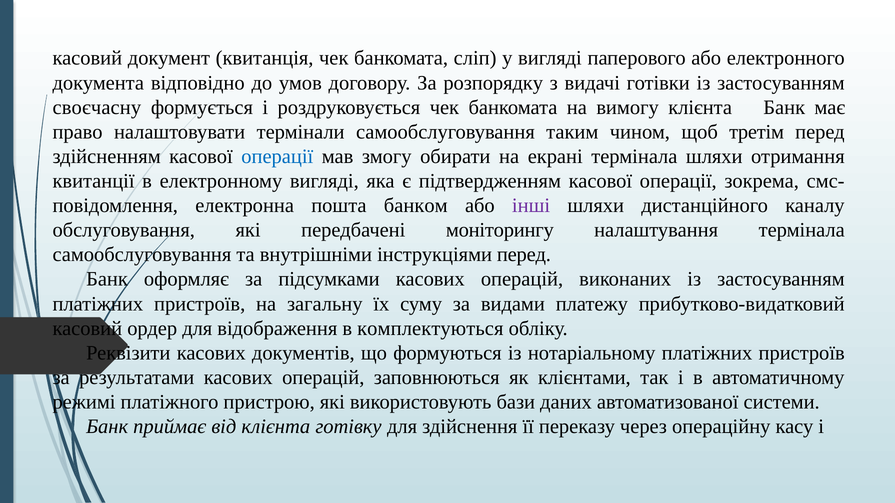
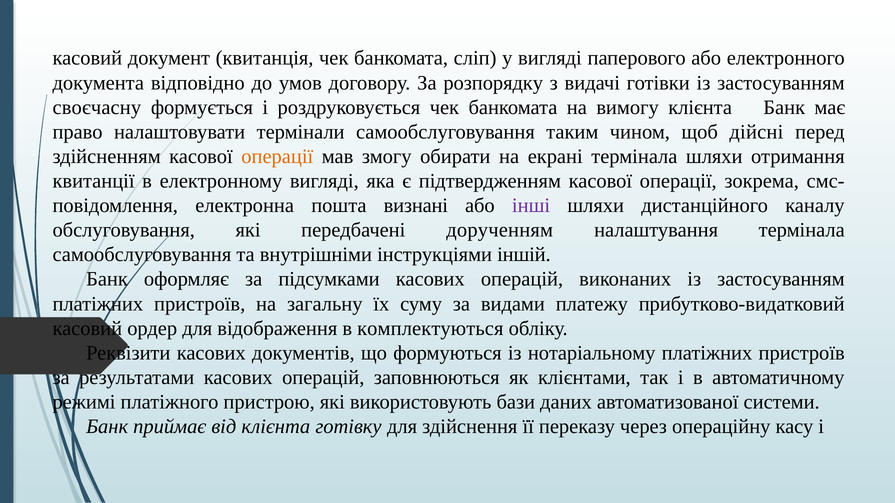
третім: третім -> дійсні (756, 132)
операції colour: blue -> orange (277, 157)
банком: банком -> визнані (416, 206)
моніторингу: моніторингу -> дорученням (500, 230)
інструкціями перед: перед -> іншій (524, 255)
